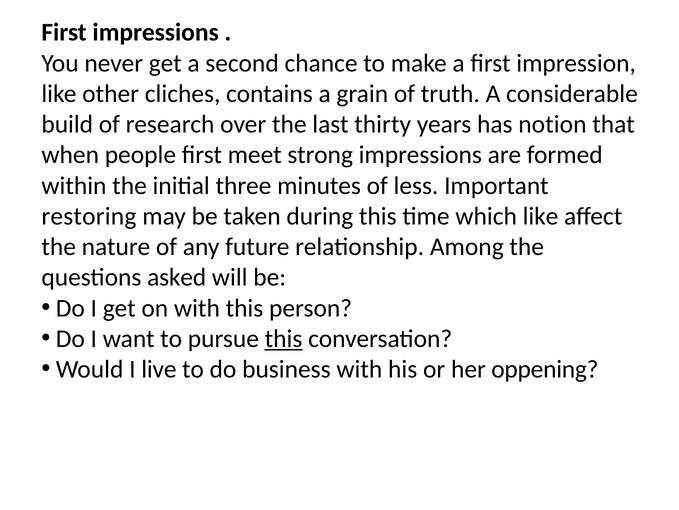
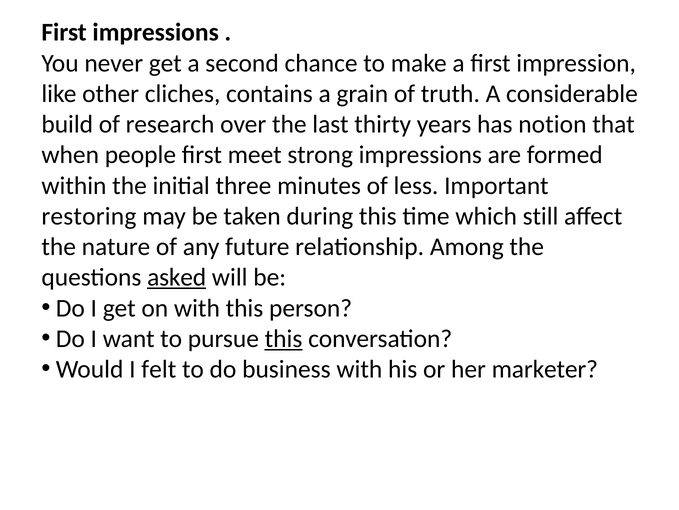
which like: like -> still (541, 216)
asked underline: none -> present (177, 277)
live: live -> felt (159, 369)
oppening: oppening -> marketer (545, 369)
